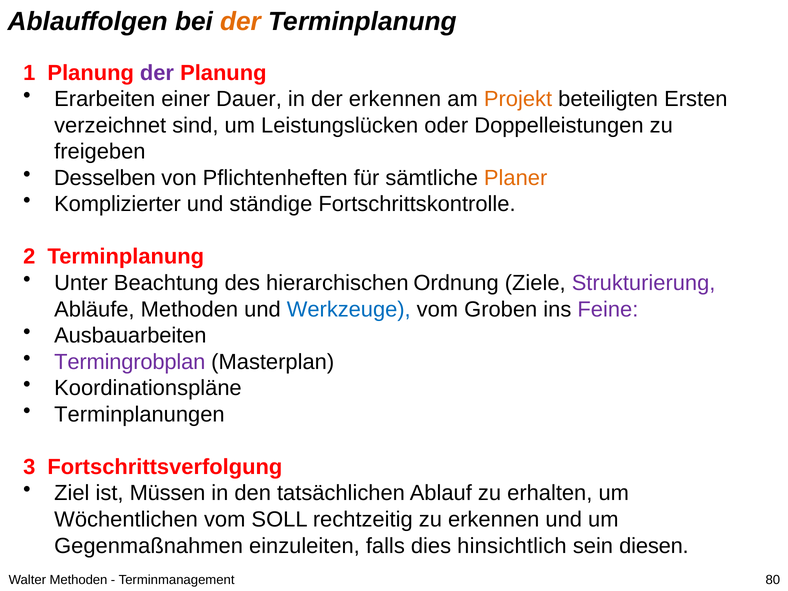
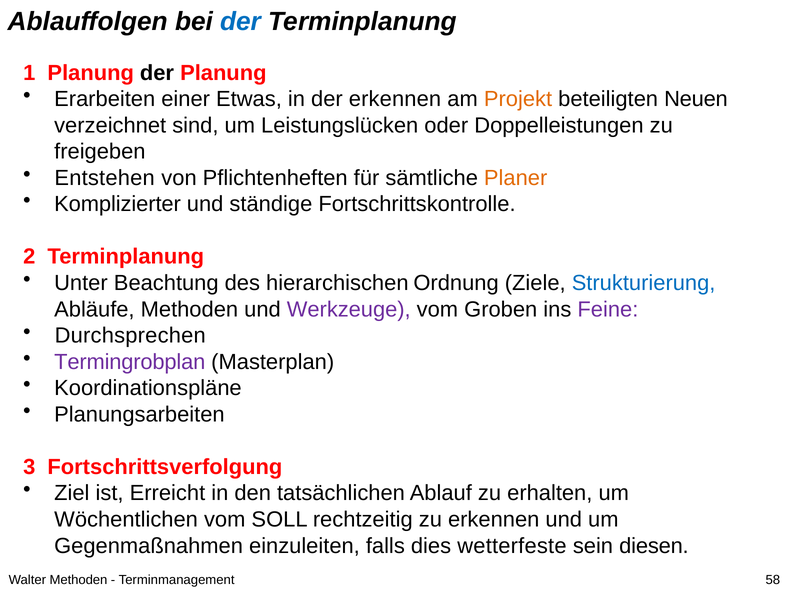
der colour: orange -> blue (241, 22)
der colour: purple -> black (157, 73)
Dauer: Dauer -> Etwas (249, 99)
Ersten: Ersten -> Neuen (696, 99)
Desselben: Desselben -> Entstehen (105, 178)
Strukturierung colour: purple -> blue (644, 283)
Werkzeuge colour: blue -> purple (349, 309)
Ausbauarbeiten: Ausbauarbeiten -> Durchsprechen (130, 336)
Terminplanungen: Terminplanungen -> Planungsarbeiten (139, 414)
Müssen: Müssen -> Erreicht (167, 493)
hinsichtlich: hinsichtlich -> wetterfeste (512, 546)
80: 80 -> 58 (773, 580)
